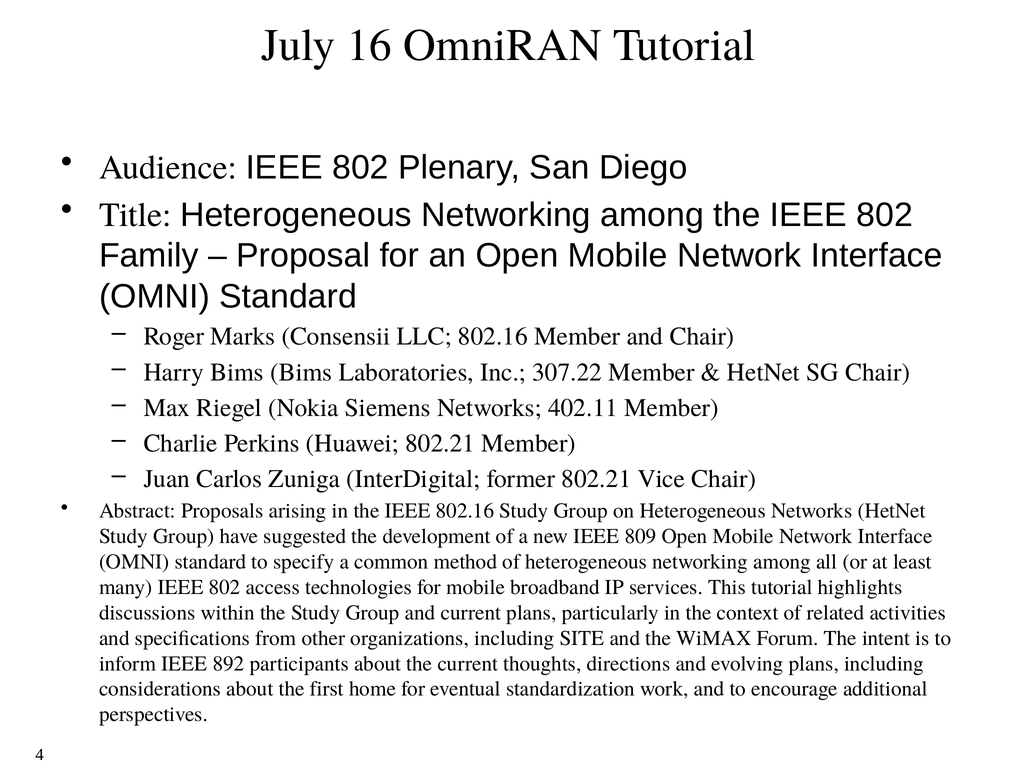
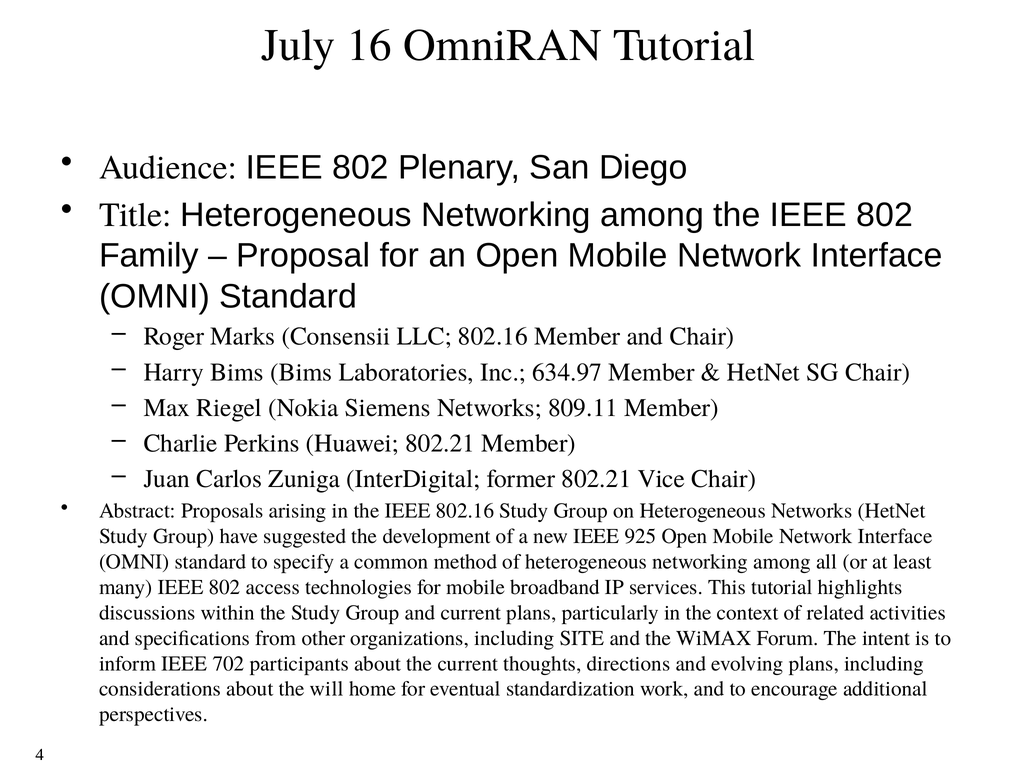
307.22: 307.22 -> 634.97 (567, 372)
402.11: 402.11 -> 809.11 (583, 408)
809: 809 -> 925 (640, 536)
892: 892 -> 702 (229, 663)
first: first -> will (327, 689)
